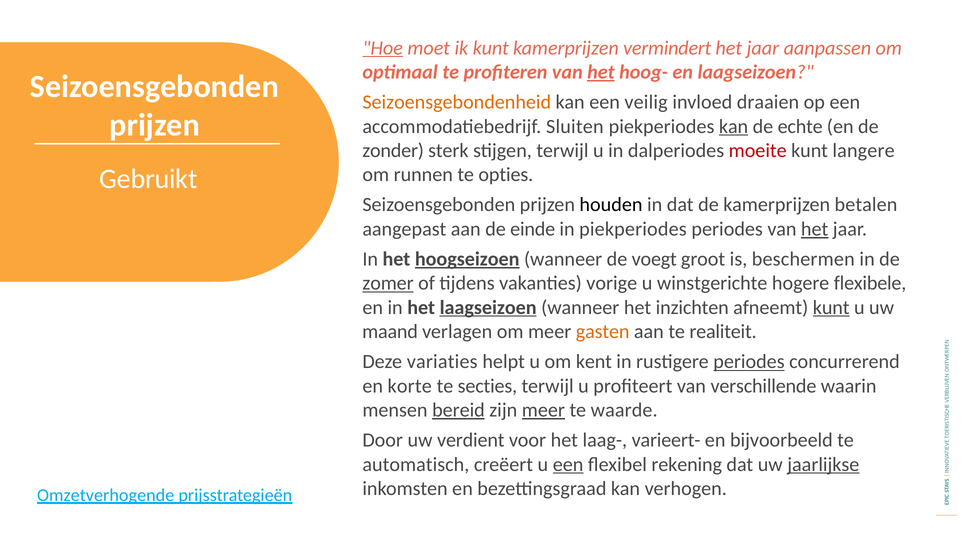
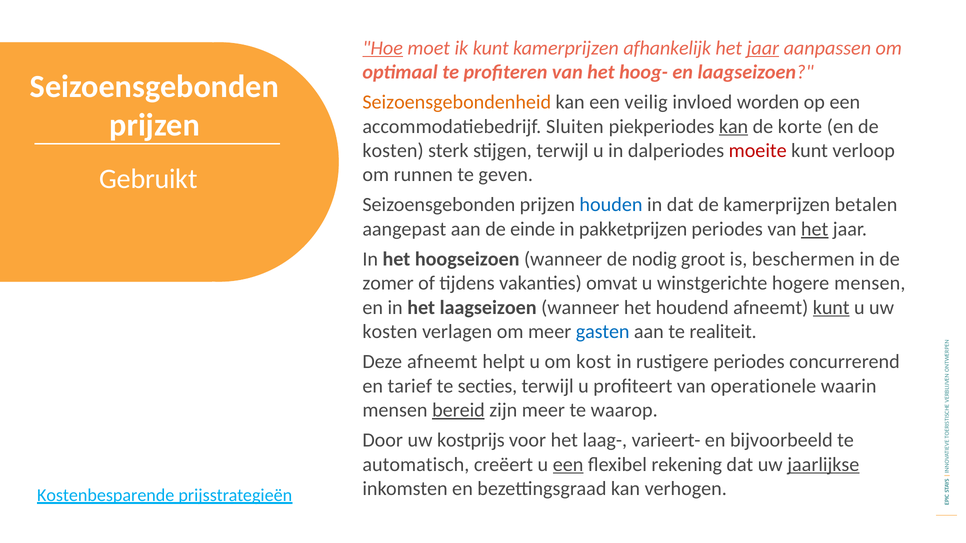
vermindert: vermindert -> afhankelijk (667, 48)
jaar underline: none -> present (763, 48)
het underline: present -> none (601, 72)
draaien: draaien -> worden (768, 102)
echte: echte -> korte (800, 126)
zonder: zonder -> kosten (393, 151)
langere: langere -> verloop (864, 151)
opties: opties -> geven (506, 175)
houden colour: black -> blue (611, 205)
in piekperiodes: piekperiodes -> pakketprijzen (633, 229)
hoogseizoen underline: present -> none (467, 259)
voegt: voegt -> nodig (654, 259)
zomer underline: present -> none (388, 284)
vorige: vorige -> omvat (612, 284)
hogere flexibele: flexibele -> mensen (870, 284)
laagseizoen underline: present -> none (488, 308)
inzichten: inzichten -> houdend (692, 308)
maand: maand -> kosten (390, 332)
gasten colour: orange -> blue (603, 332)
Deze variaties: variaties -> afneemt (442, 362)
kent: kent -> kost (594, 362)
periodes underline: present -> none (749, 362)
korte: korte -> tarief (410, 386)
verschillende: verschillende -> operationele (763, 386)
meer underline: present -> none (543, 410)
waarde: waarde -> waarop (624, 410)
verdient: verdient -> kostprijs (471, 441)
Omzetverhogende: Omzetverhogende -> Kostenbesparende (106, 496)
